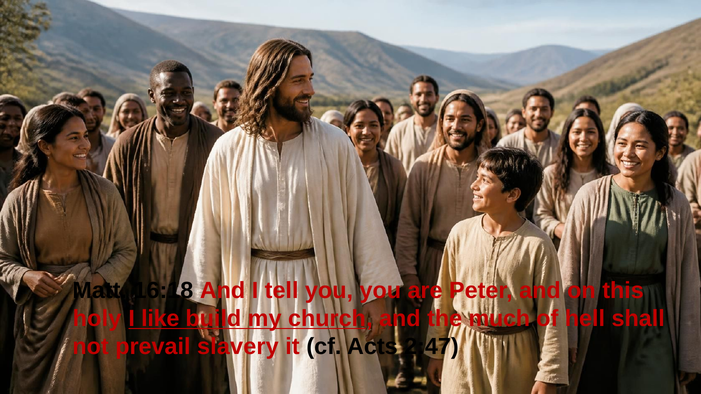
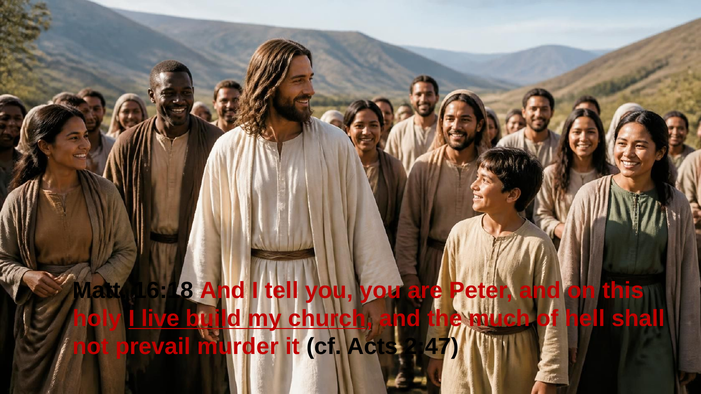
like: like -> live (160, 319)
slavery: slavery -> murder (238, 347)
